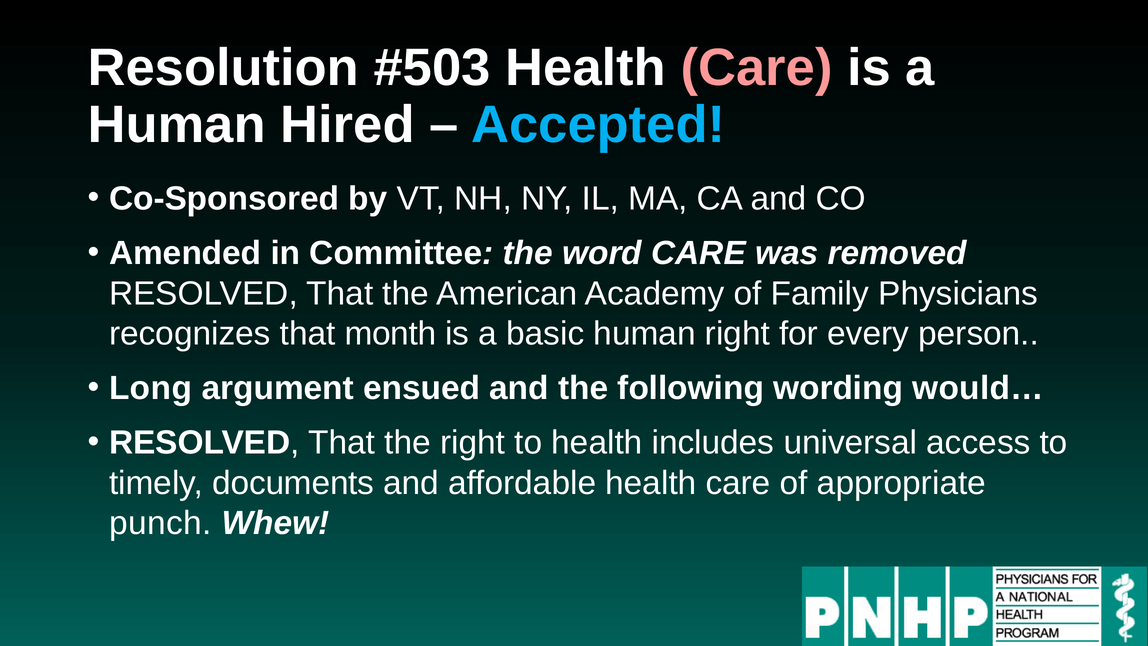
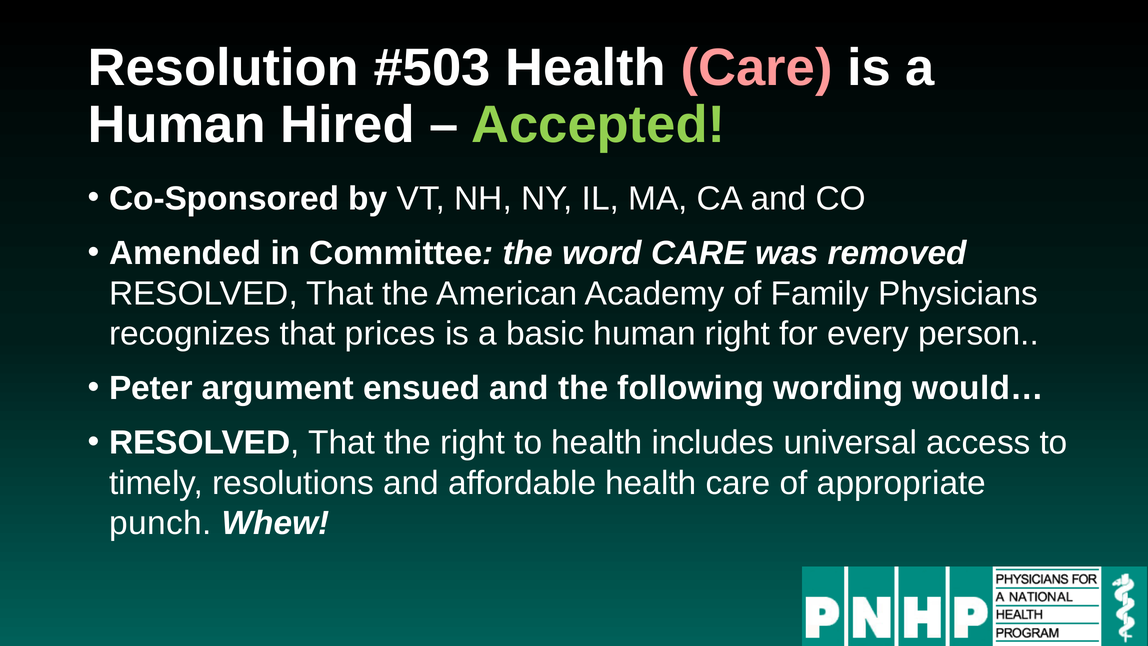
Accepted colour: light blue -> light green (598, 125)
month: month -> prices (390, 334)
Long: Long -> Peter (151, 388)
documents: documents -> resolutions (293, 483)
